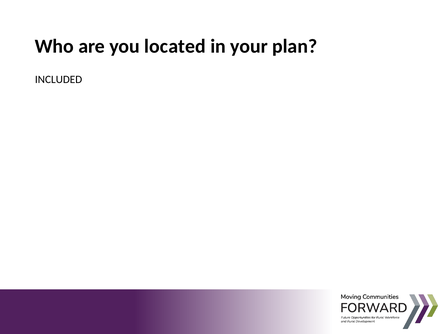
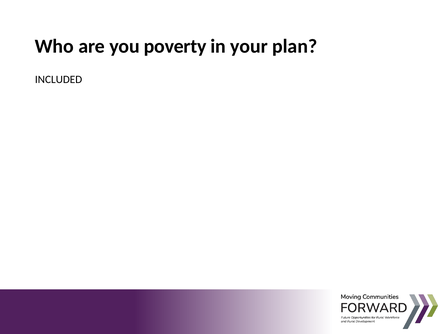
located: located -> poverty (175, 46)
